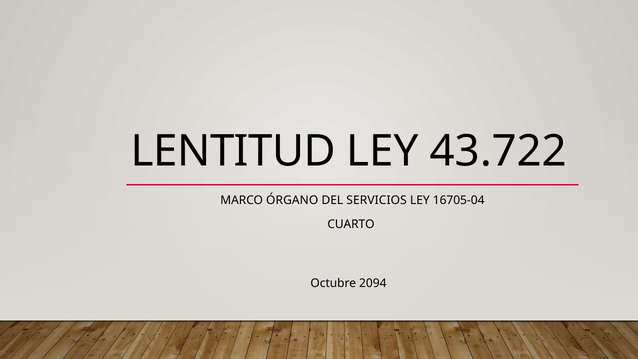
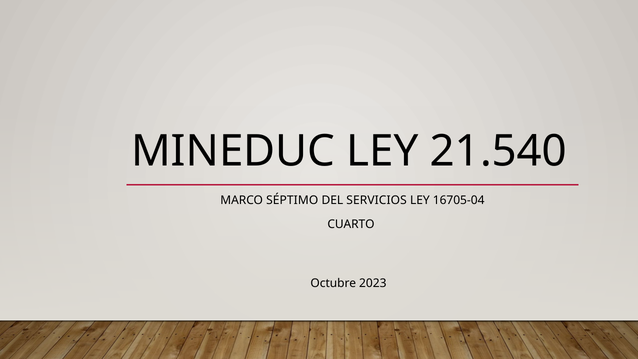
LENTITUD: LENTITUD -> MINEDUC (233, 151)
43.722: 43.722 -> 21.540 (498, 151)
ÓRGANO: ÓRGANO -> SÉPTIMO (292, 200)
2094: 2094 -> 2023 (373, 283)
